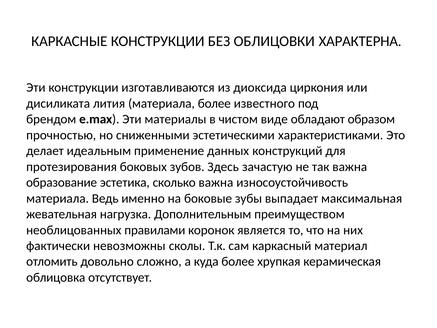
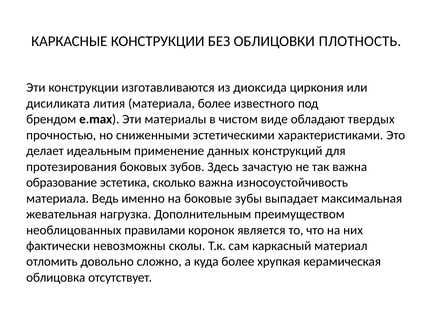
ХАРАКТЕРНА: ХАРАКТЕРНА -> ПЛОТНОСТЬ (360, 41)
образом: образом -> твердых (371, 119)
